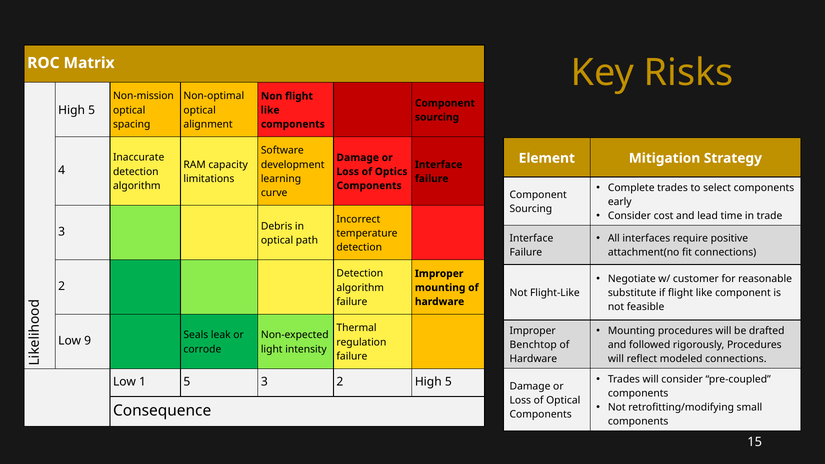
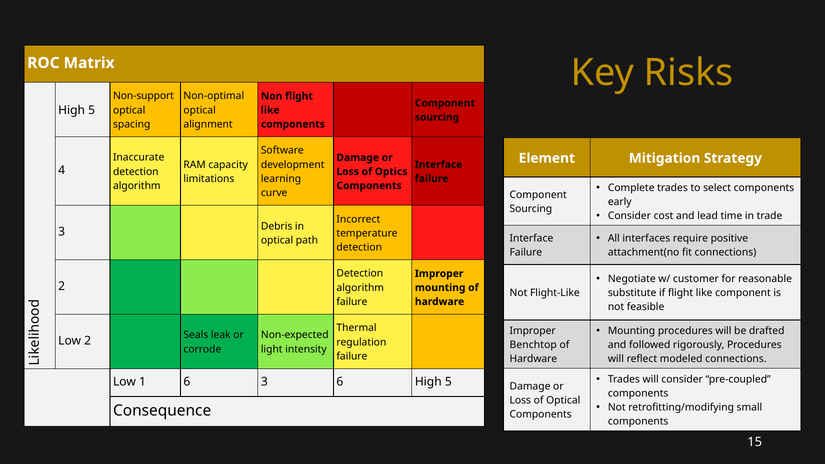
Non-mission: Non-mission -> Non-support (143, 96)
Low 9: 9 -> 2 (88, 341)
1 5: 5 -> 6 (187, 382)
3 2: 2 -> 6 (340, 382)
